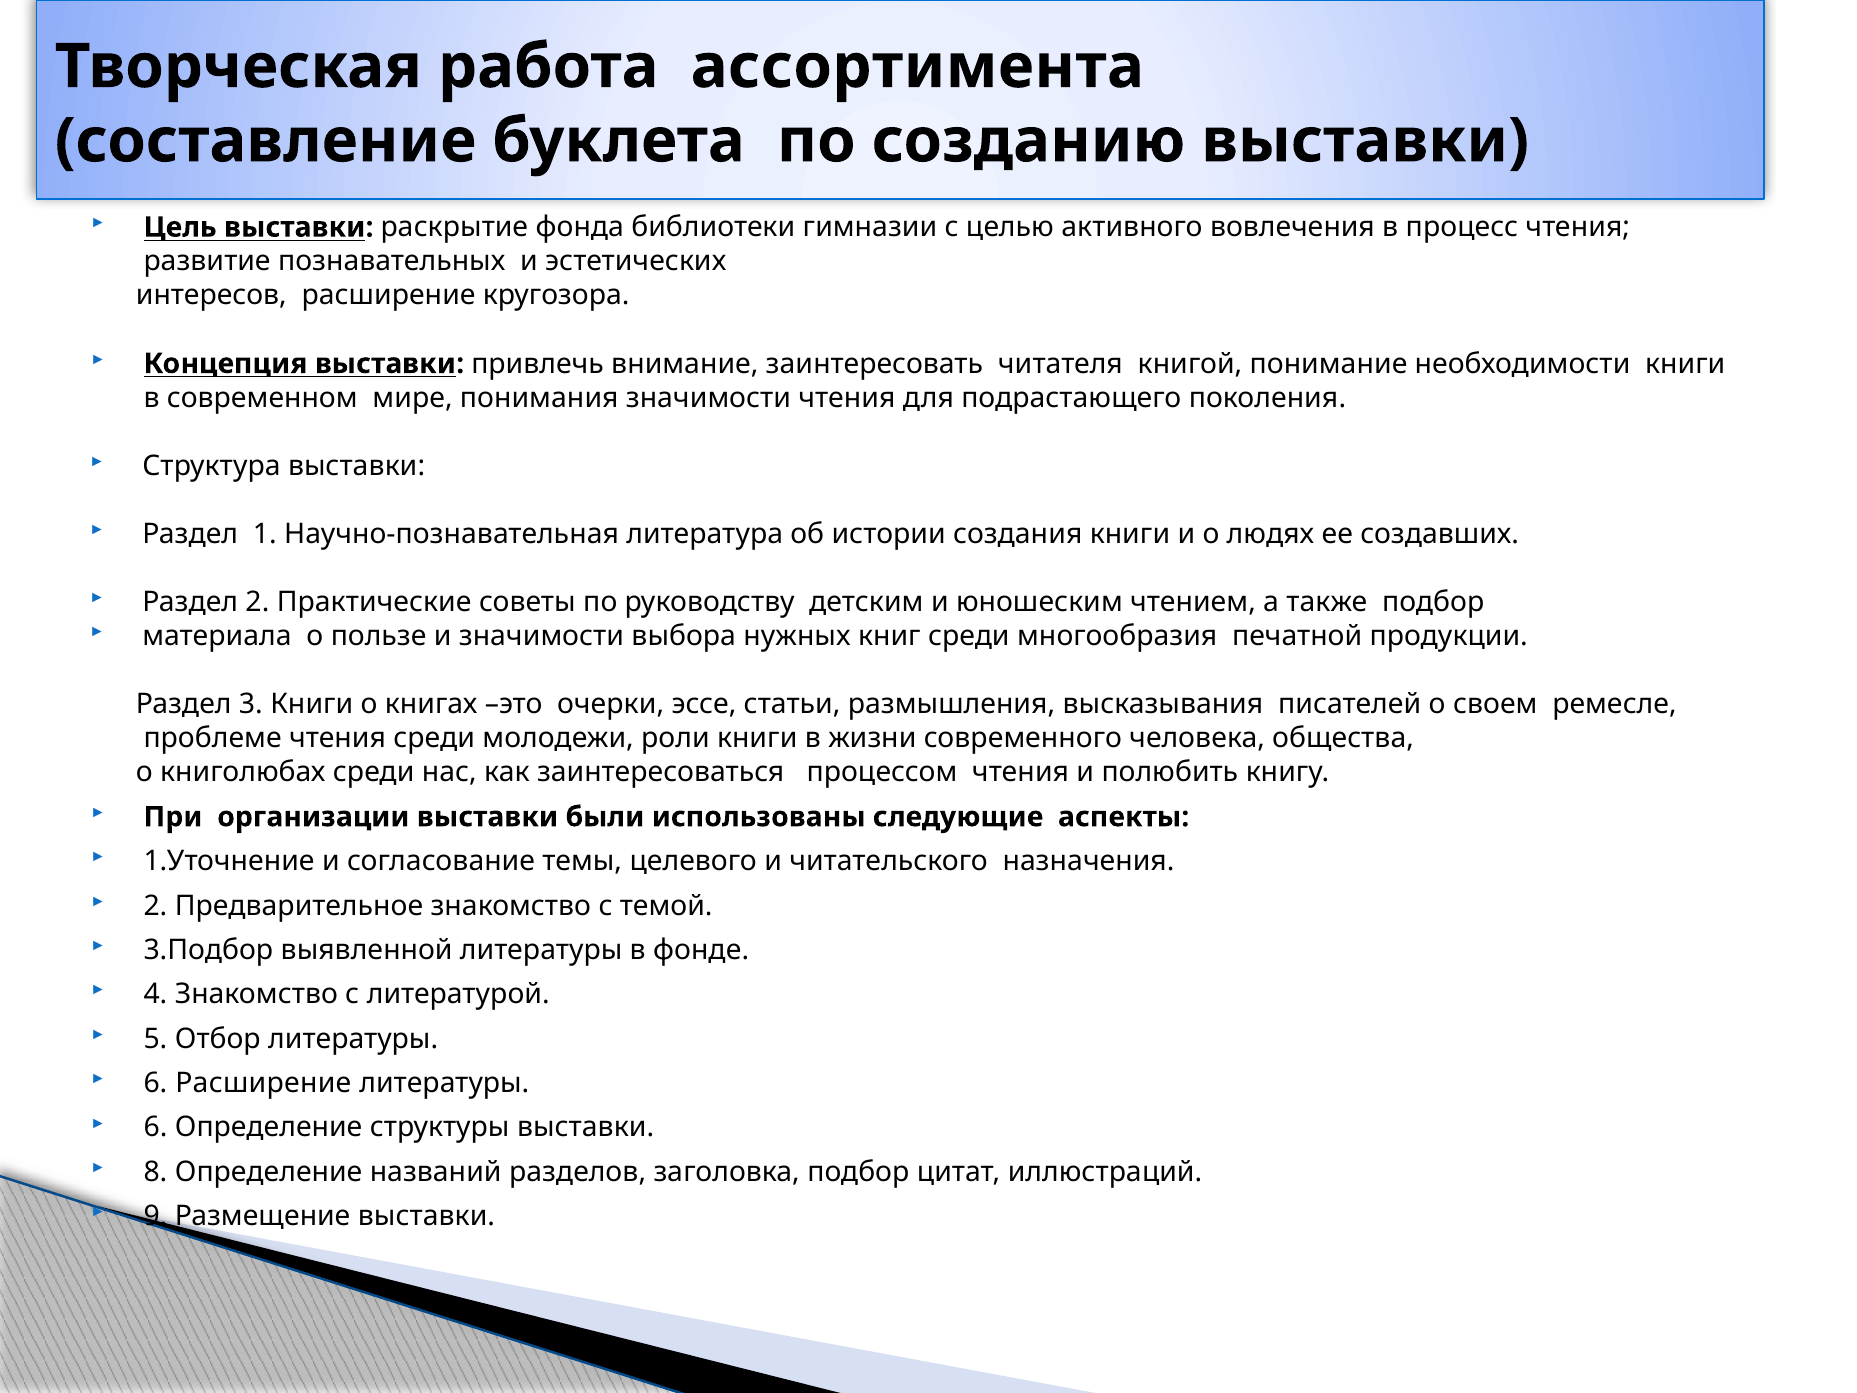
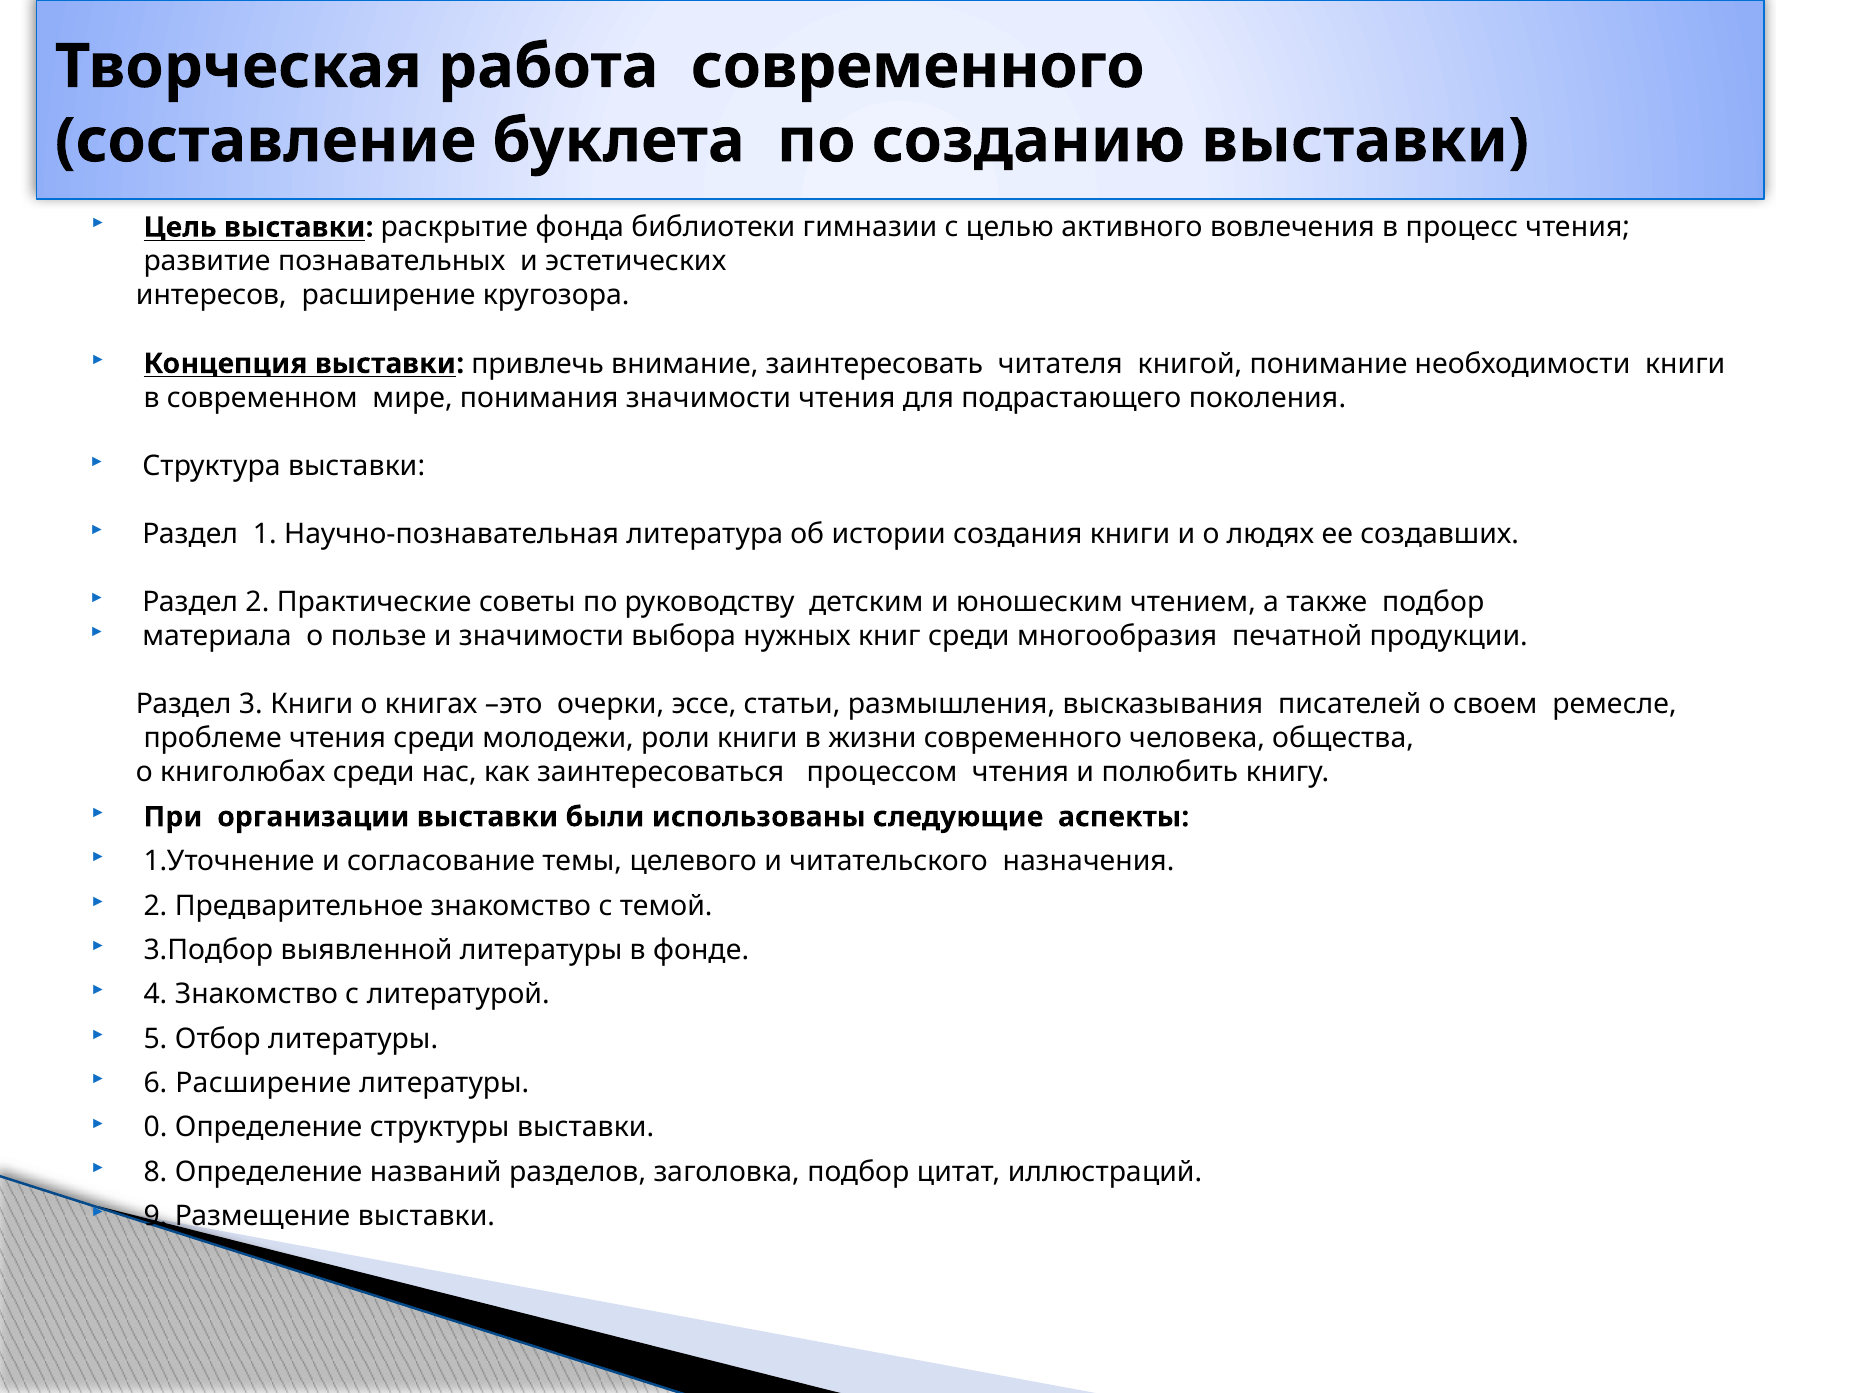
работа ассортимента: ассортимента -> современного (918, 67)
6: 6 -> 0 (156, 1127)
